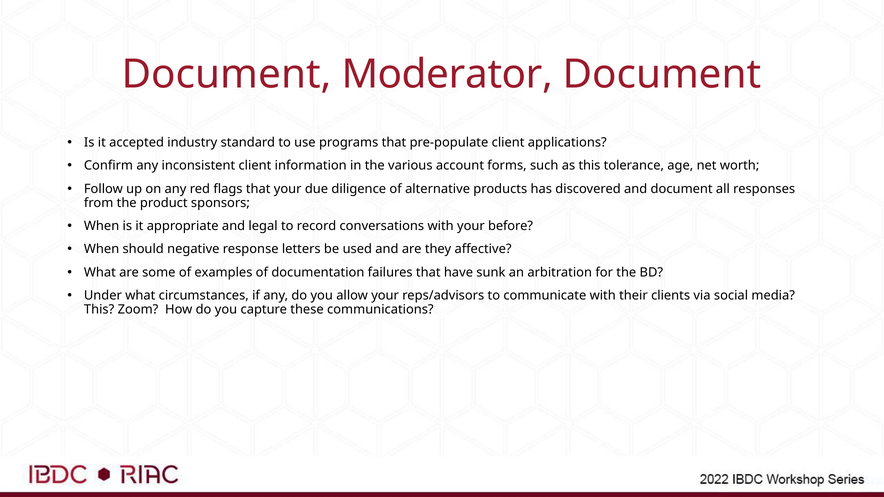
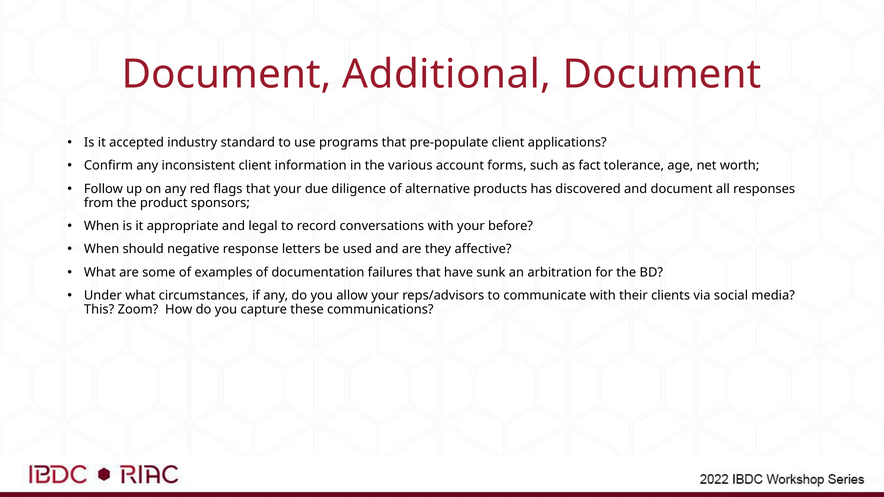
Moderator: Moderator -> Additional (447, 74)
as this: this -> fact (589, 166)
